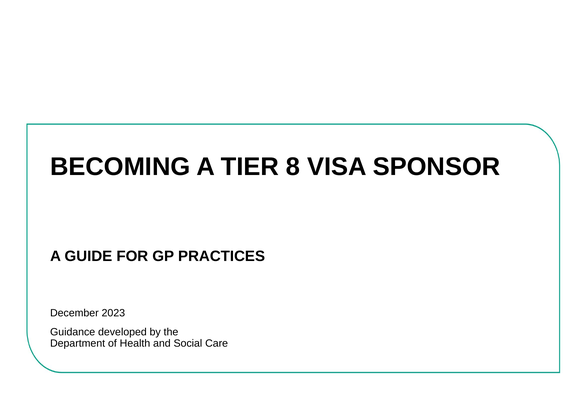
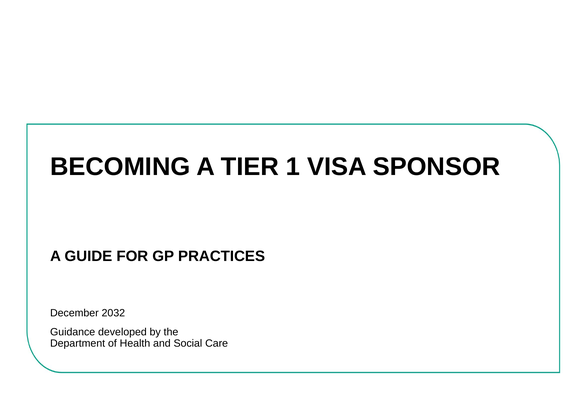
8: 8 -> 1 (293, 167)
2023: 2023 -> 2032 (113, 314)
